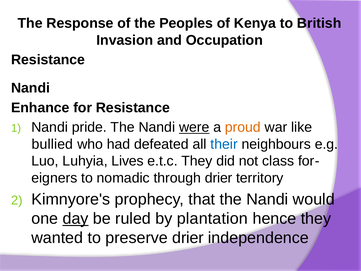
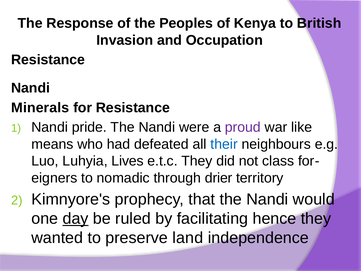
Enhance: Enhance -> Minerals (40, 108)
were underline: present -> none (194, 127)
proud colour: orange -> purple (243, 127)
bullied: bullied -> means (52, 144)
plantation: plantation -> facilitating (212, 218)
preserve drier: drier -> land (188, 238)
